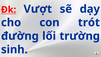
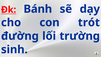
Vượt: Vượt -> Bánh (38, 9)
